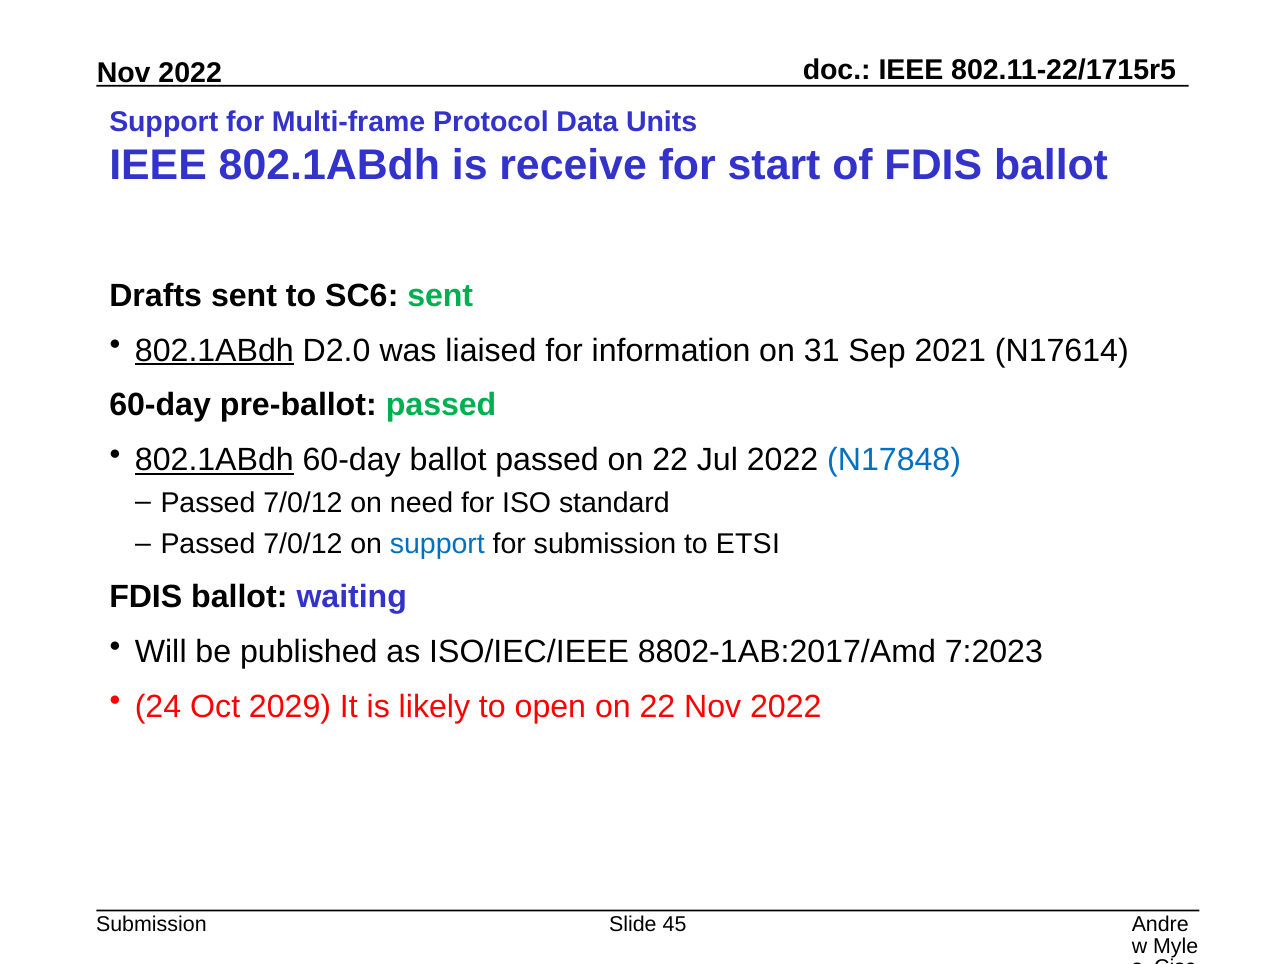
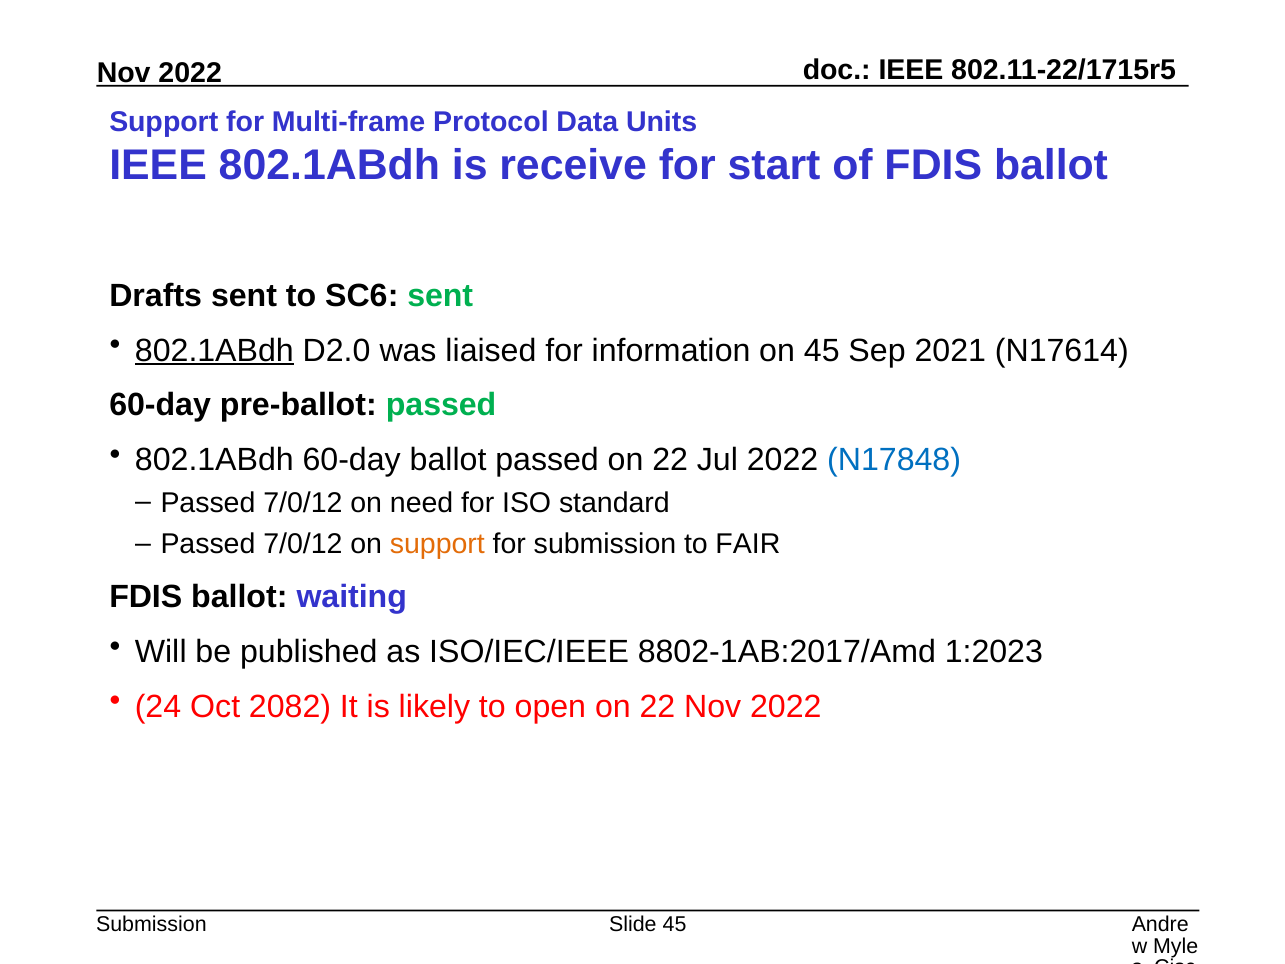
on 31: 31 -> 45 (822, 350)
802.1ABdh underline: present -> none (214, 460)
support colour: blue -> orange (437, 544)
ETSI: ETSI -> FAIR (748, 544)
7:2023: 7:2023 -> 1:2023 (994, 652)
2029: 2029 -> 2082 (290, 706)
